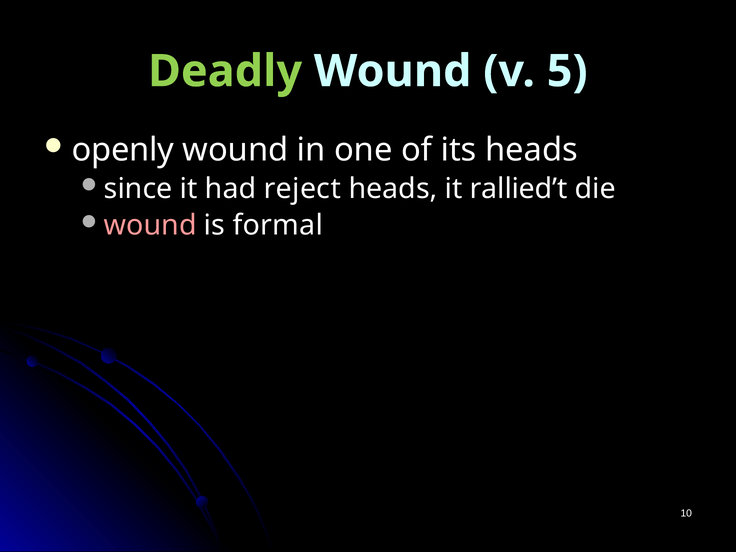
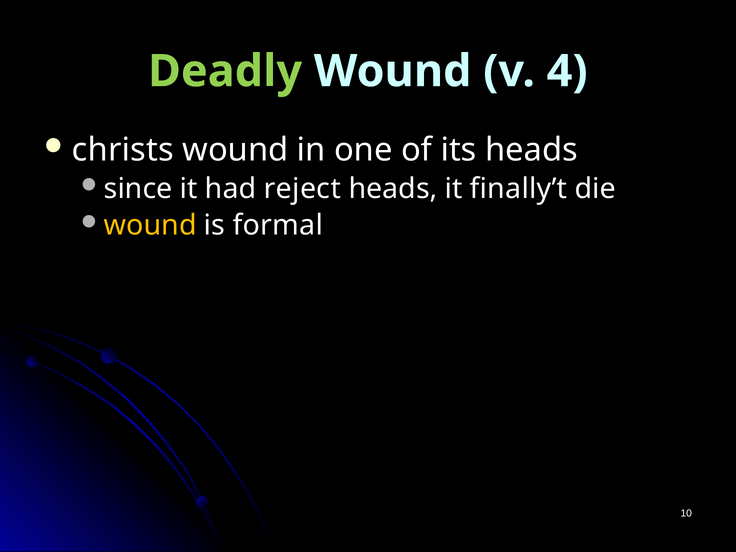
5: 5 -> 4 (567, 71)
openly: openly -> christs (123, 150)
rallied’t: rallied’t -> finally’t (518, 189)
wound colour: pink -> yellow (150, 226)
